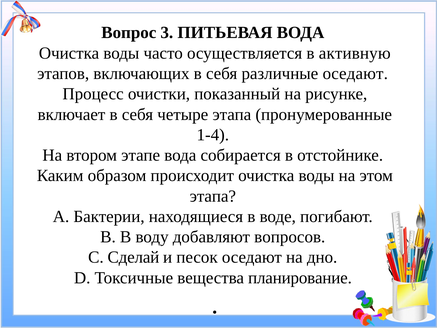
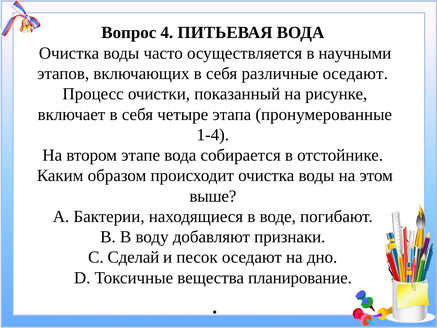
3: 3 -> 4 (167, 33)
активную: активную -> научными (355, 53)
этапа: этапа -> выше (213, 196)
вопросов: вопросов -> признаки (290, 237)
